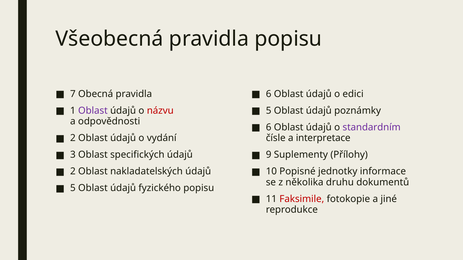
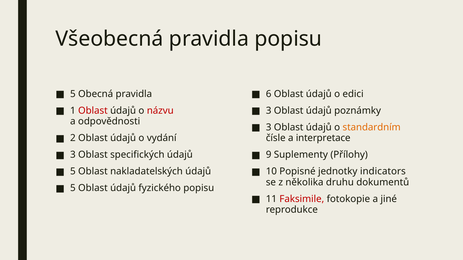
7: 7 -> 5 (73, 94)
5: 5 -> 3 (269, 111)
Oblast colour: purple -> red (93, 111)
6: 6 -> 3 (269, 127)
standardním colour: purple -> orange (372, 127)
informace: informace -> indicators (383, 172)
2: 2 -> 5 (73, 172)
